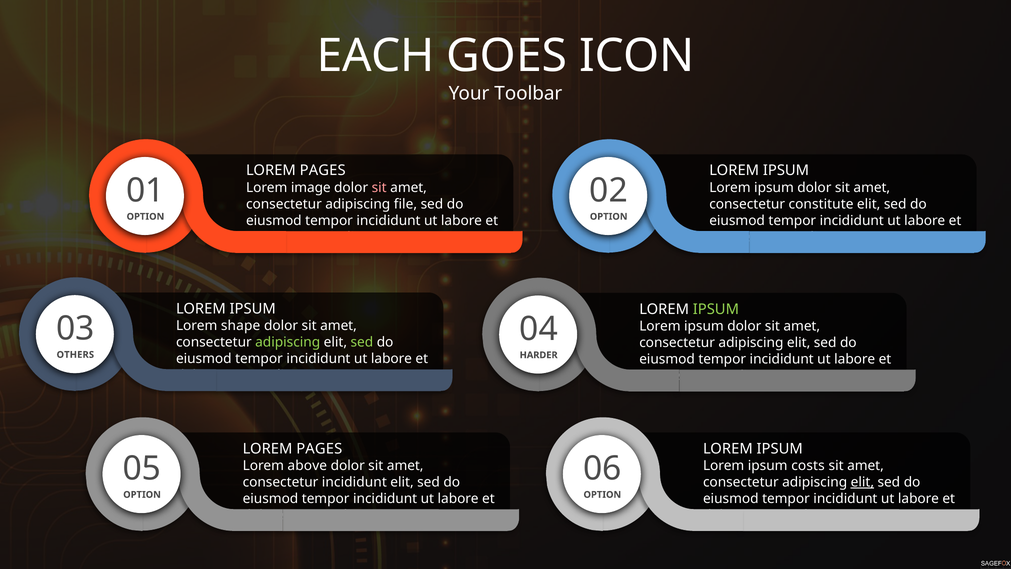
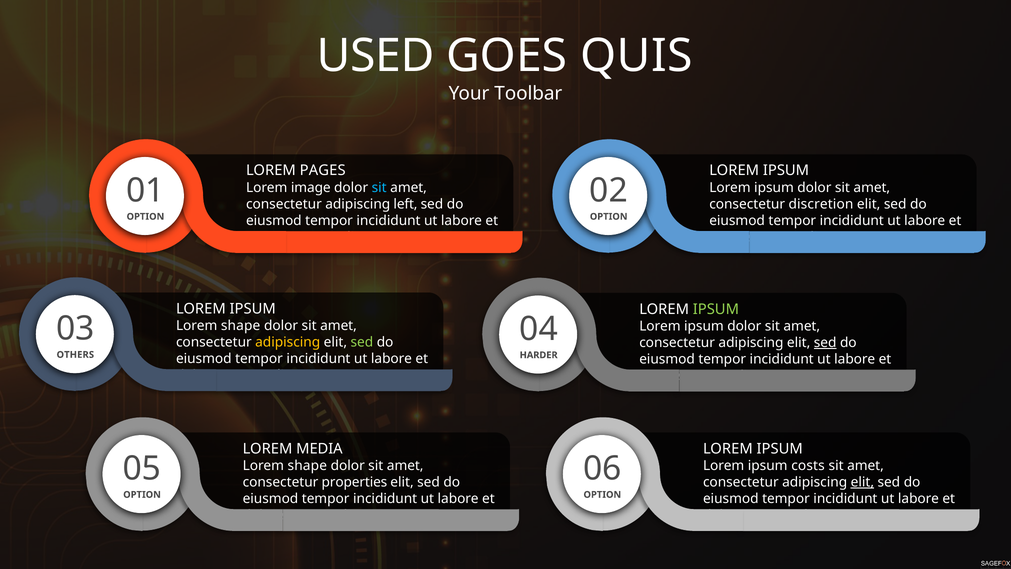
EACH: EACH -> USED (376, 56)
ICON: ICON -> QUIS (636, 56)
sit colour: pink -> light blue (379, 188)
file: file -> left (406, 204)
constitute: constitute -> discretion (821, 204)
adipiscing colour: light green -> yellow (288, 342)
sed underline: none -> present (825, 342)
PAGES: PAGES -> MEDIA (319, 448)
above: above -> shape (307, 465)
incididunt: incididunt -> properties (354, 482)
